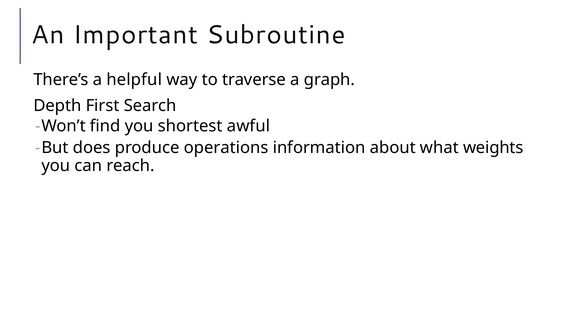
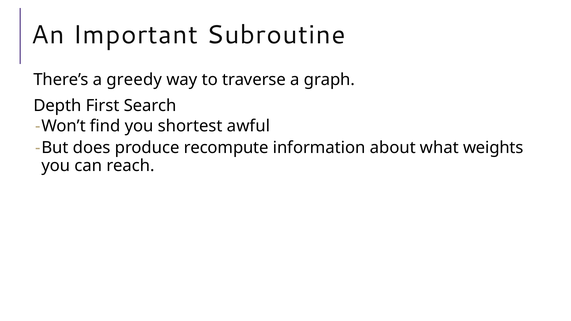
helpful: helpful -> greedy (134, 80)
operations: operations -> recompute (226, 148)
